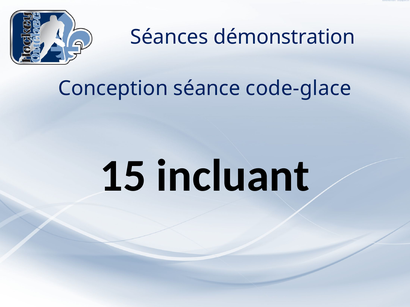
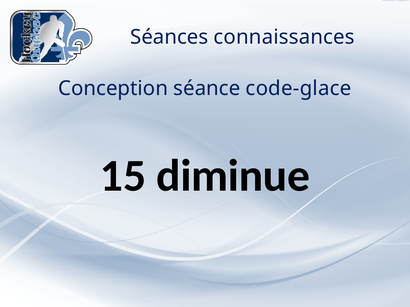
démonstration: démonstration -> connaissances (284, 37)
incluant: incluant -> diminue (233, 176)
